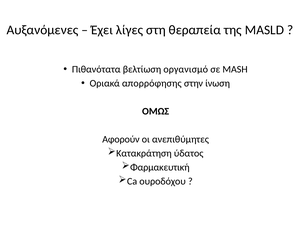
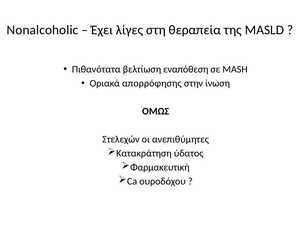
Αυξανόμενες: Αυξανόμενες -> Nonalcoholic (43, 30)
οργανισμό: οργανισμό -> εναπόθεση (186, 69)
Αφορούν: Αφορούν -> Στελεχών (121, 139)
